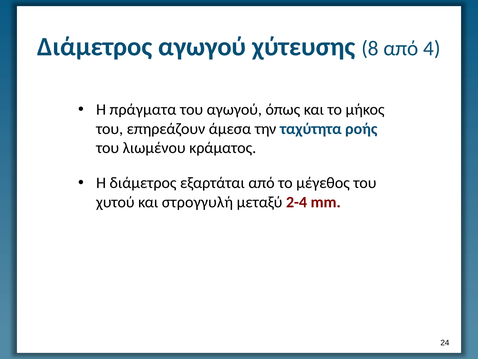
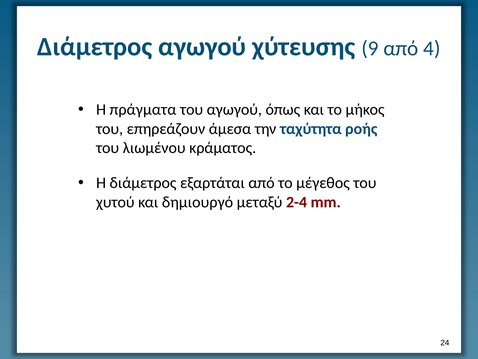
8: 8 -> 9 (370, 49)
στρογγυλή: στρογγυλή -> δημιουργό (197, 202)
